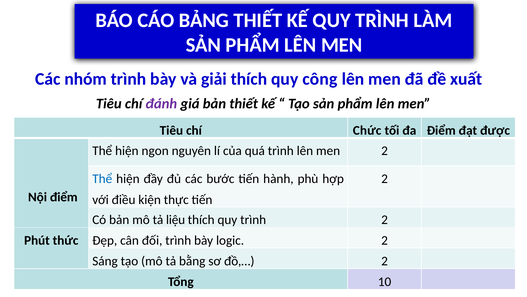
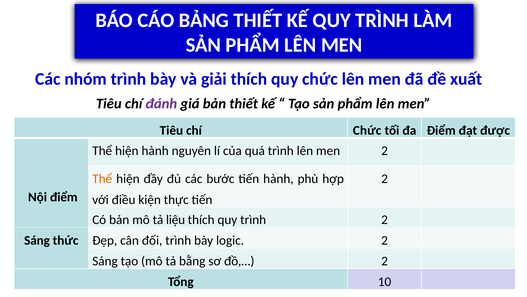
quy công: công -> chức (320, 79)
hiện ngon: ngon -> hành (155, 151)
Thể colour: blue -> orange (102, 178)
Phút: Phút -> Sáng (37, 240)
